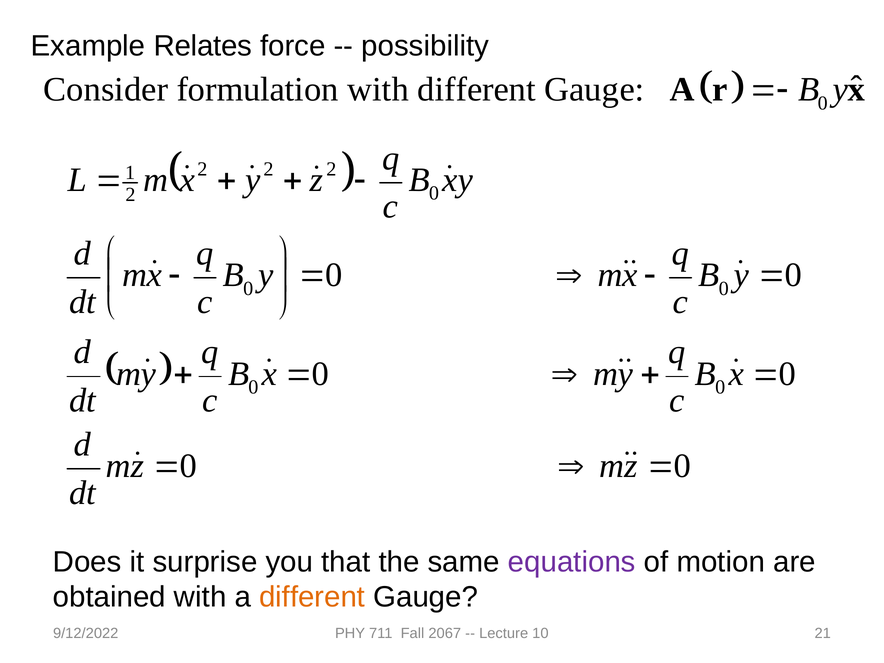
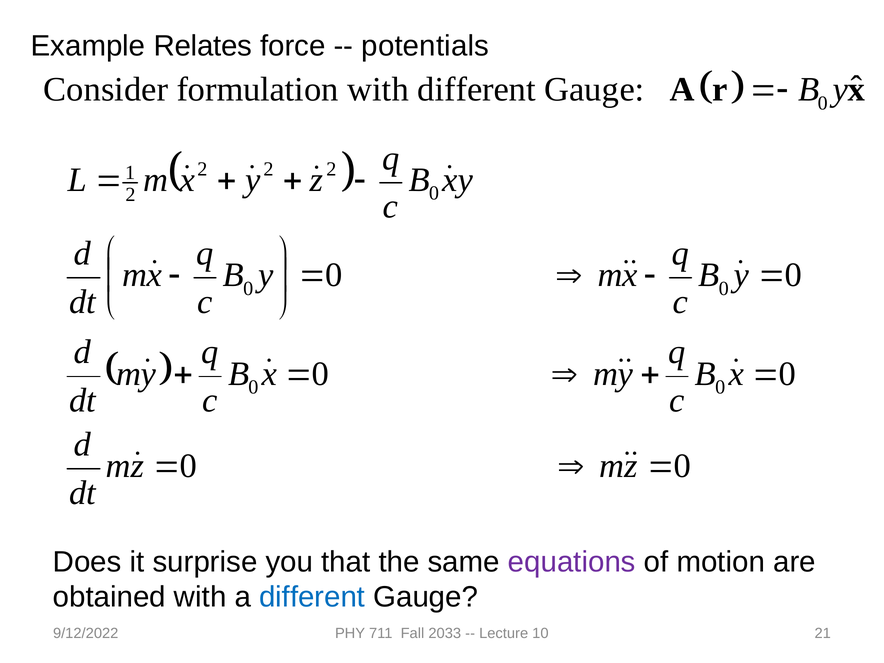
possibility: possibility -> potentials (425, 46)
different colour: orange -> blue (312, 597)
2067: 2067 -> 2033 (445, 633)
